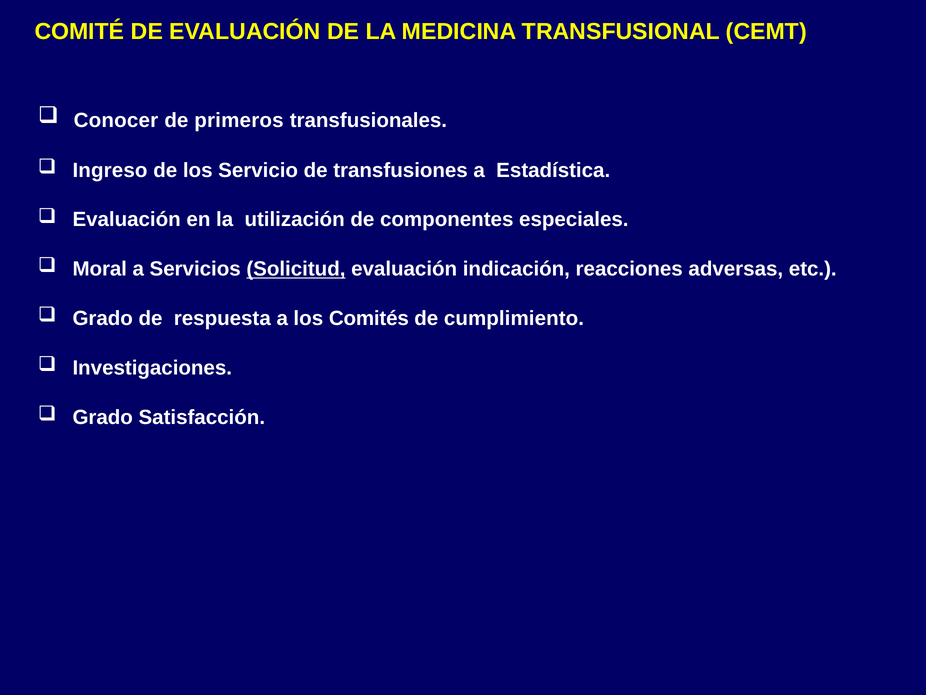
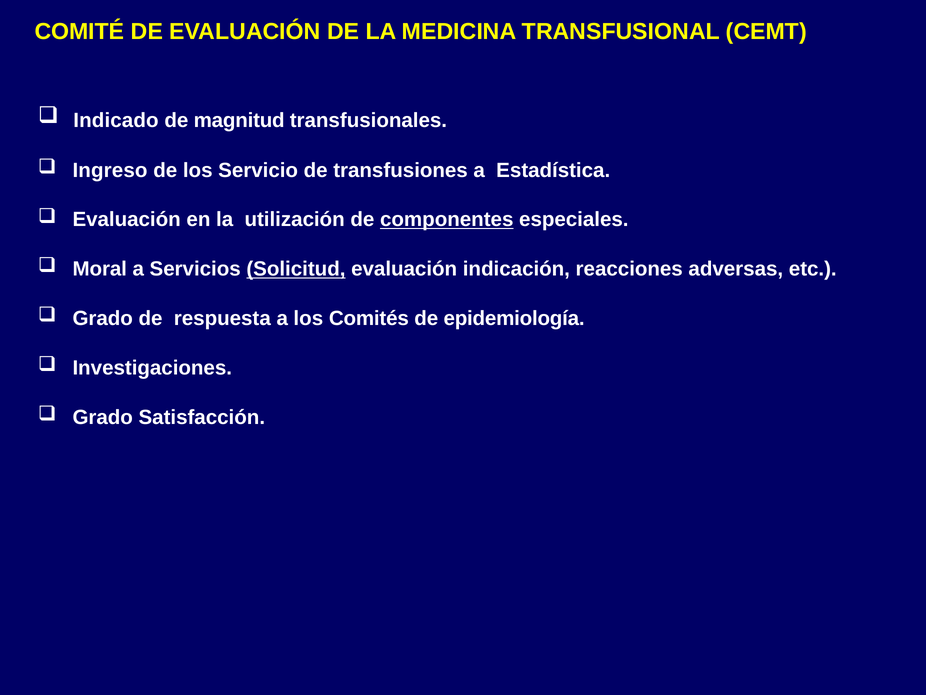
Conocer: Conocer -> Indicado (116, 120)
primeros: primeros -> magnitud (239, 120)
componentes underline: none -> present (447, 219)
cumplimiento: cumplimiento -> epidemiología (514, 318)
